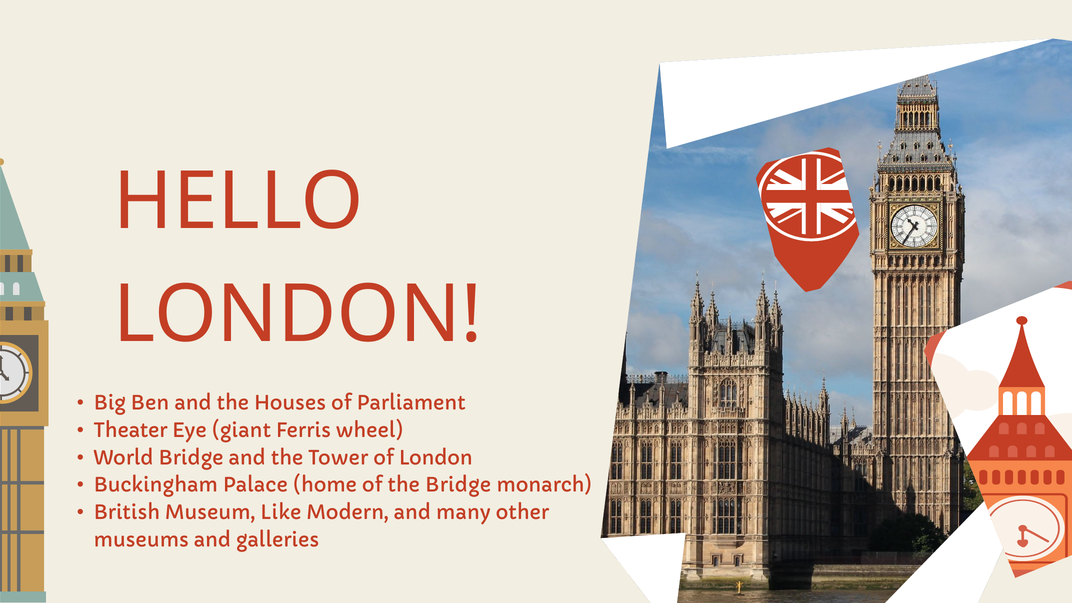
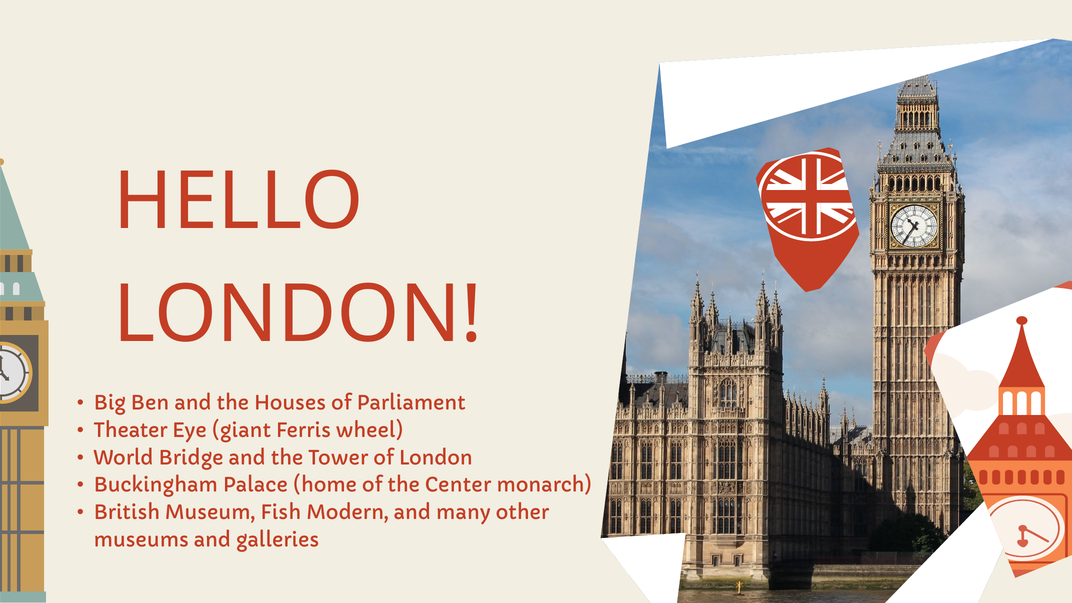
the Bridge: Bridge -> Center (458, 486)
Like: Like -> Fish (281, 513)
